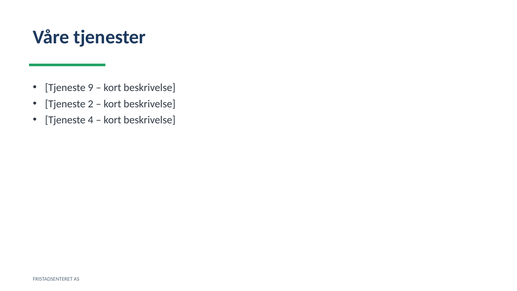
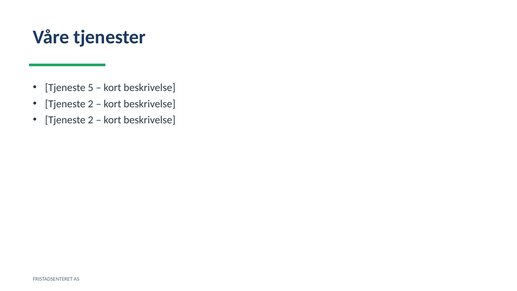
9: 9 -> 5 (91, 88)
4: 4 -> 2 (91, 120)
